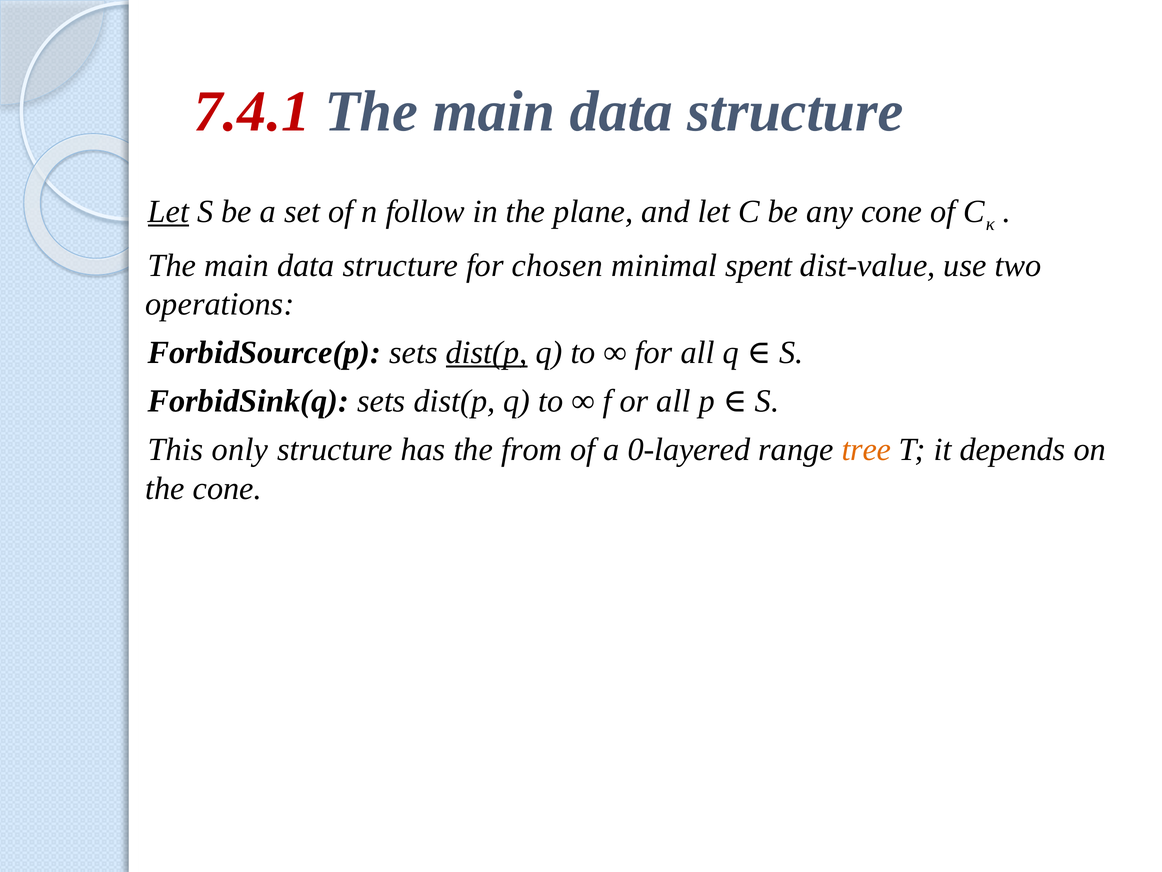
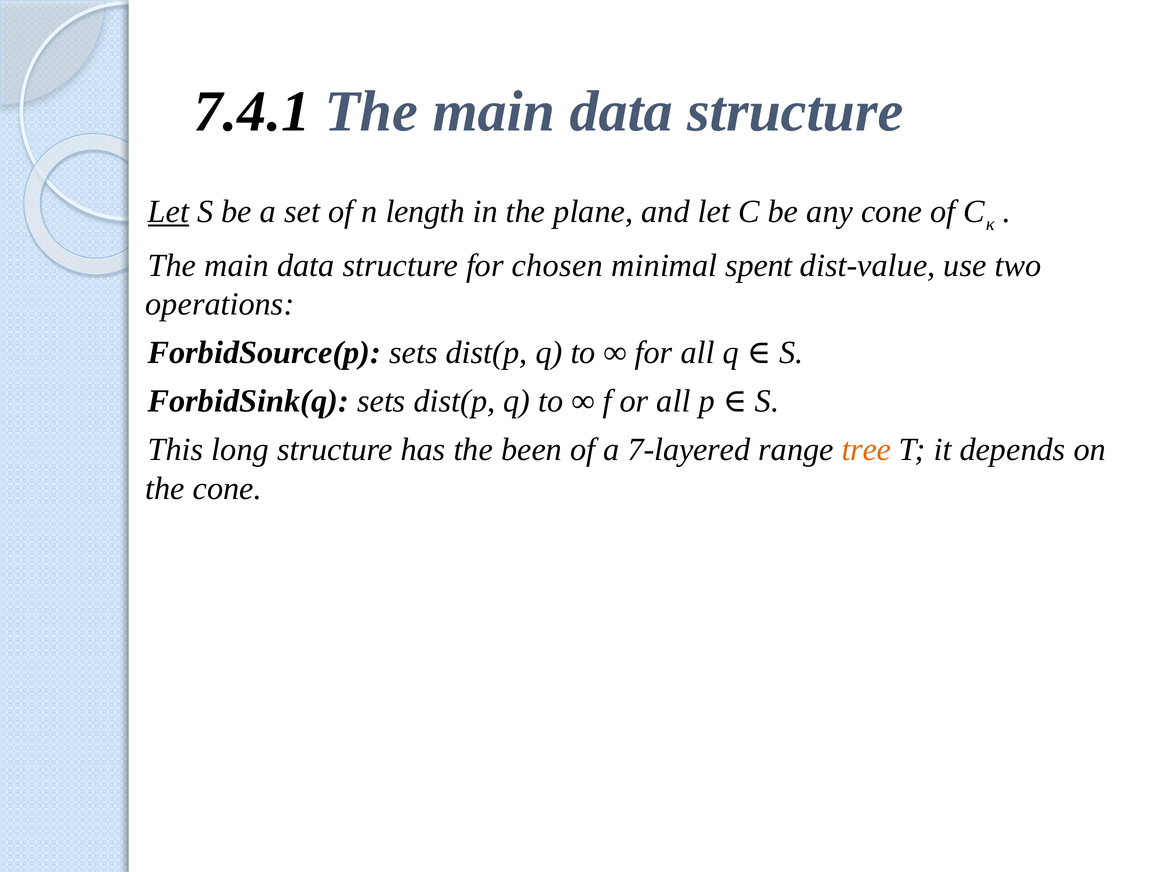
7.4.1 colour: red -> black (252, 112)
follow: follow -> length (425, 211)
dist(p underline: present -> none (487, 353)
only: only -> long (240, 450)
from: from -> been (532, 450)
0-layered: 0-layered -> 7-layered (689, 450)
